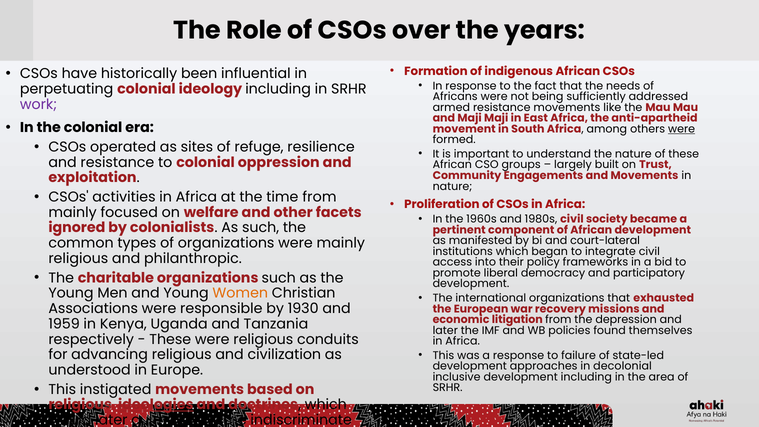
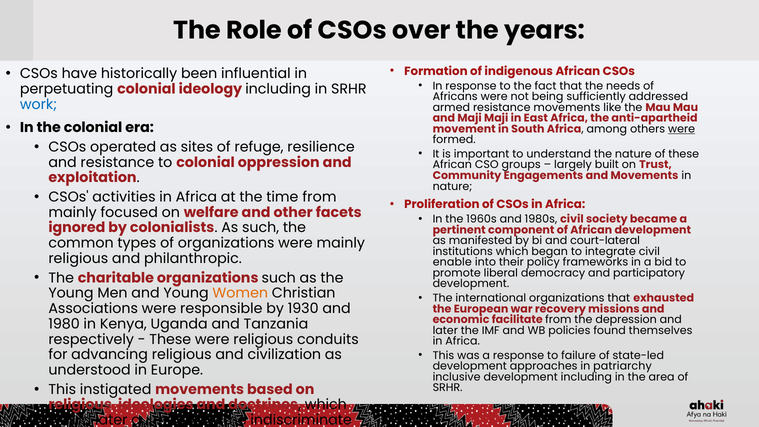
work colour: purple -> blue (38, 104)
access: access -> enable (452, 262)
litigation: litigation -> facilitate (517, 320)
1959: 1959 -> 1980 (64, 324)
decolonial: decolonial -> patriarchy (622, 366)
ideologies underline: present -> none (156, 405)
